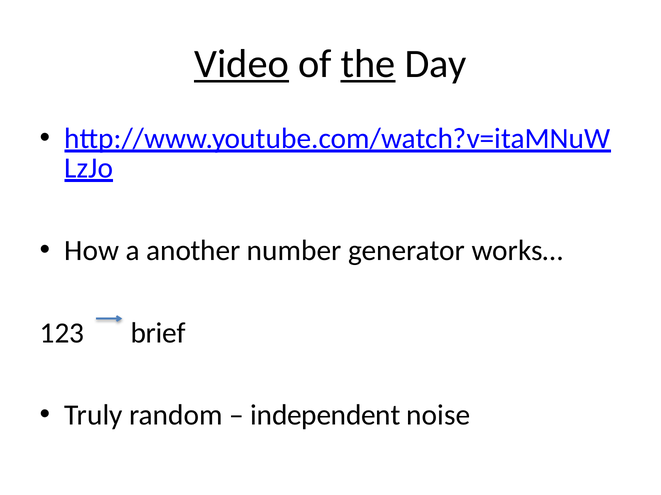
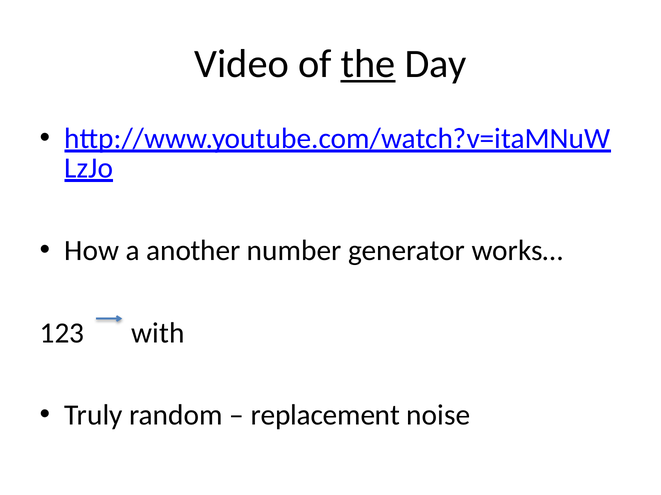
Video underline: present -> none (242, 64)
brief: brief -> with (158, 333)
independent: independent -> replacement (325, 416)
